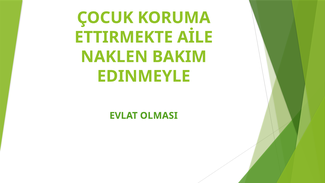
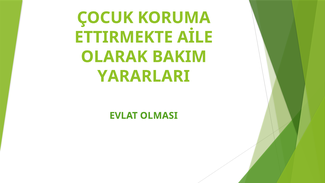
NAKLEN: NAKLEN -> OLARAK (114, 57)
EDINMEYLE: EDINMEYLE -> YARARLARI (144, 76)
